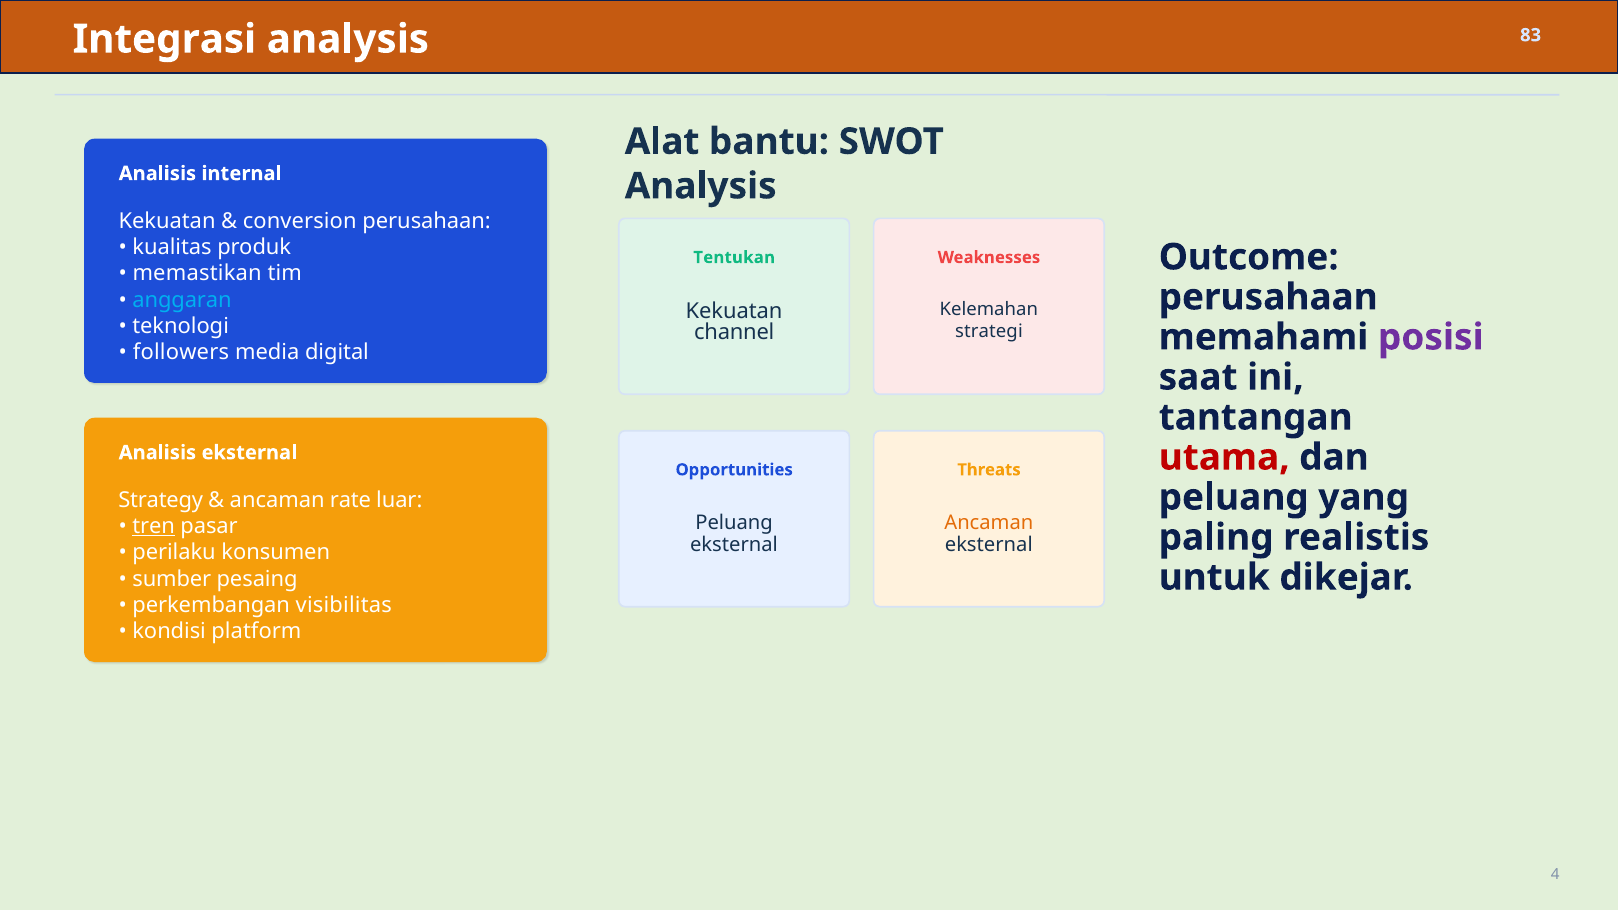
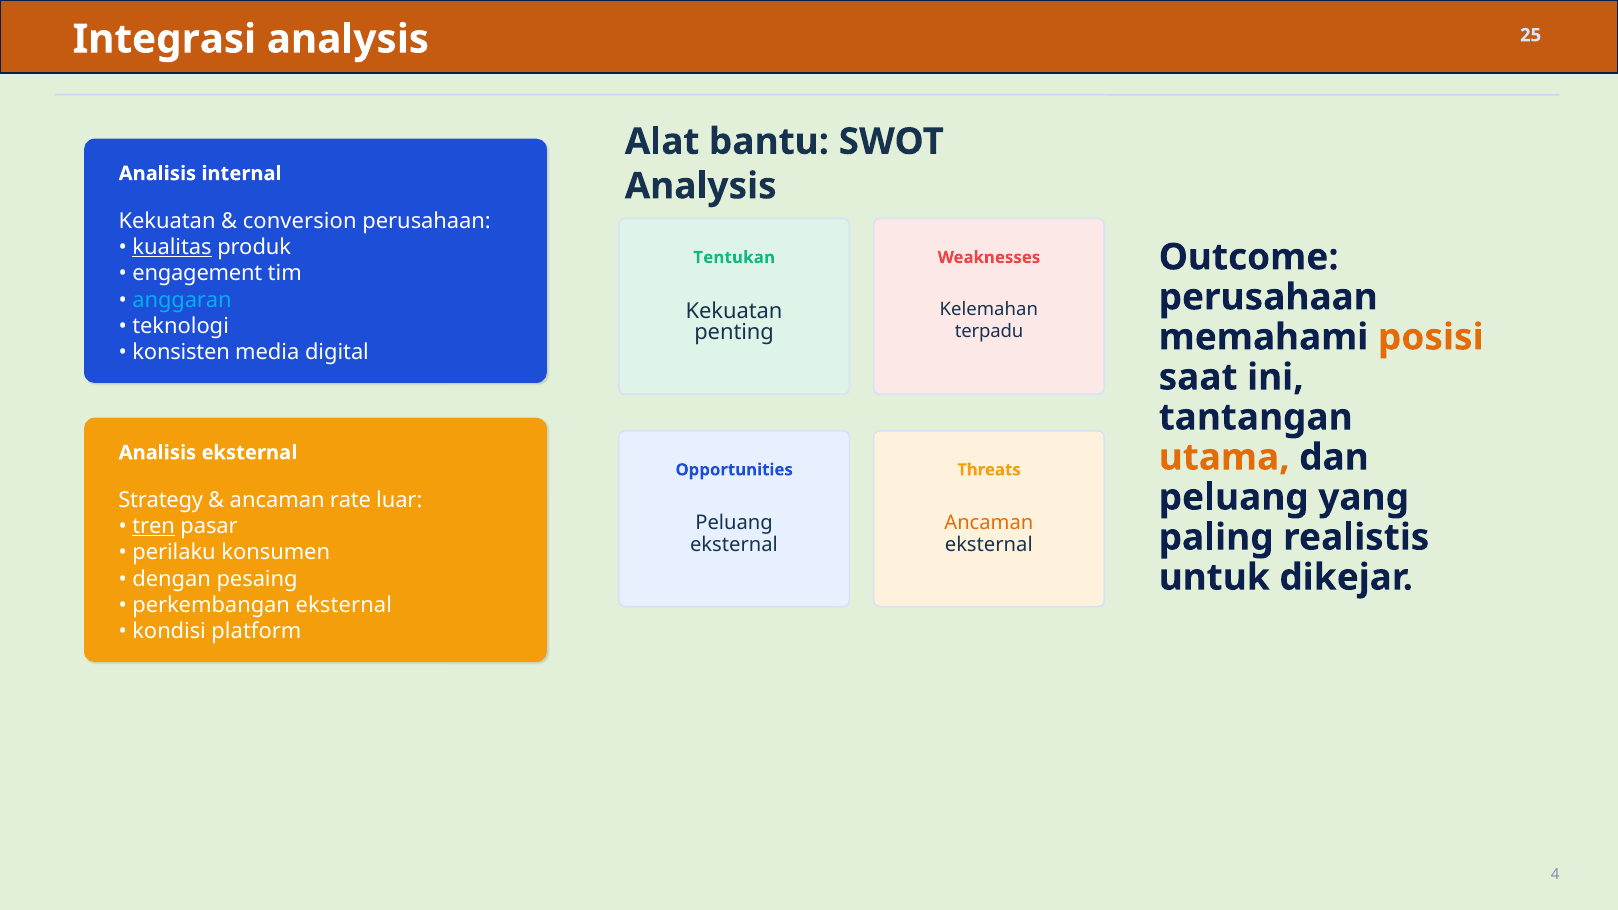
83: 83 -> 25 (1531, 35)
kualitas underline: none -> present (172, 247)
memastikan: memastikan -> engagement (197, 274)
channel: channel -> penting (734, 332)
strategi: strategi -> terpadu (989, 332)
posisi colour: purple -> orange (1431, 337)
followers: followers -> konsisten (181, 353)
utama colour: red -> orange (1224, 457)
sumber: sumber -> dengan (172, 579)
perkembangan visibilitas: visibilitas -> eksternal (344, 605)
